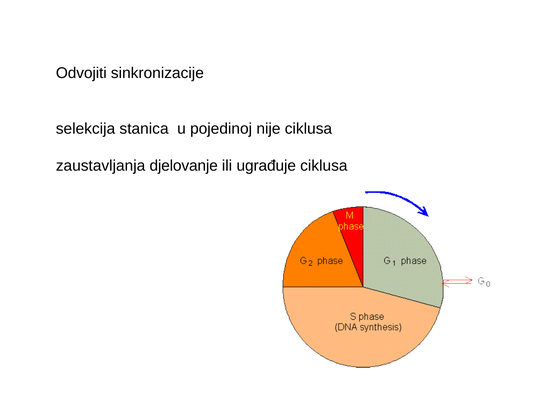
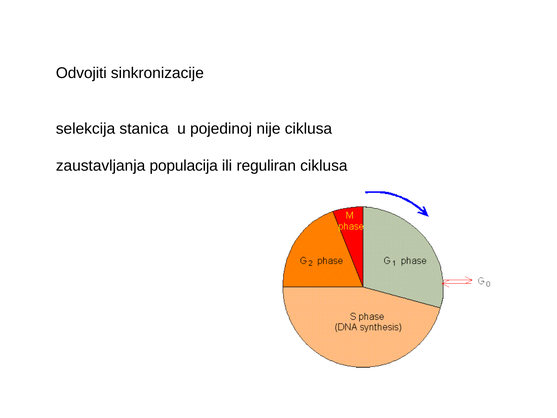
djelovanje: djelovanje -> populacija (184, 166)
ugrađuje: ugrađuje -> reguliran (266, 166)
